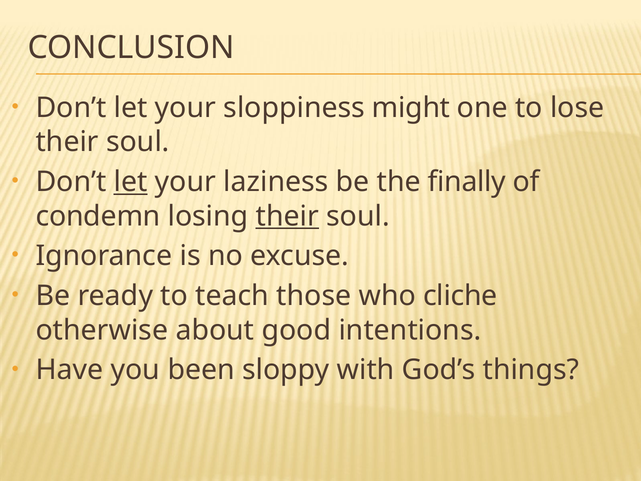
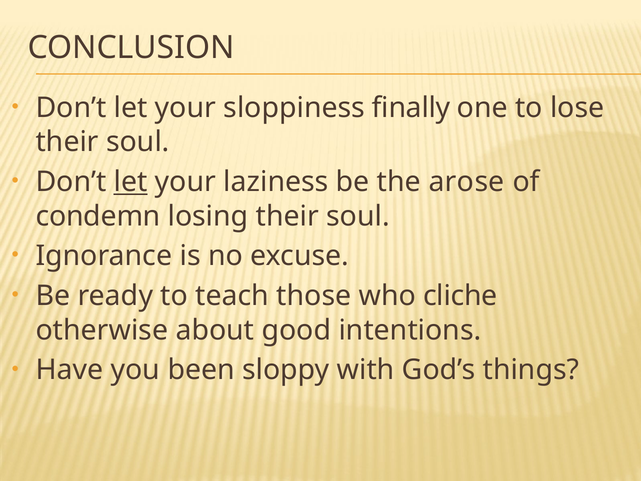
might: might -> finally (411, 108)
finally: finally -> arose (467, 182)
their underline: present -> none (287, 216)
